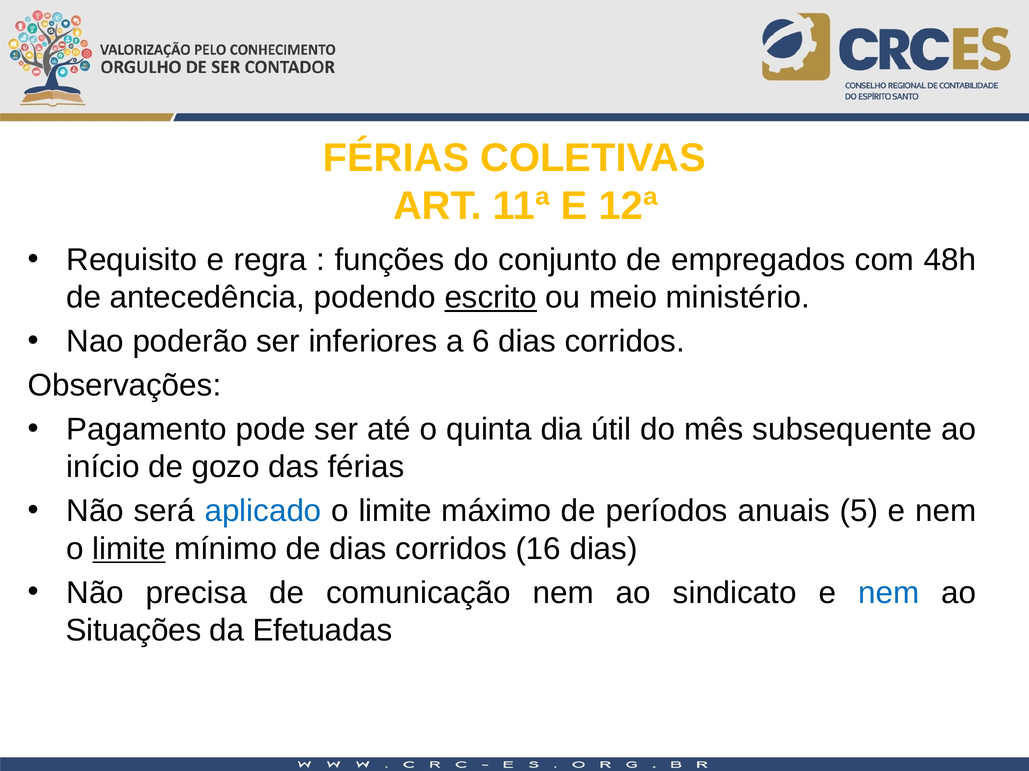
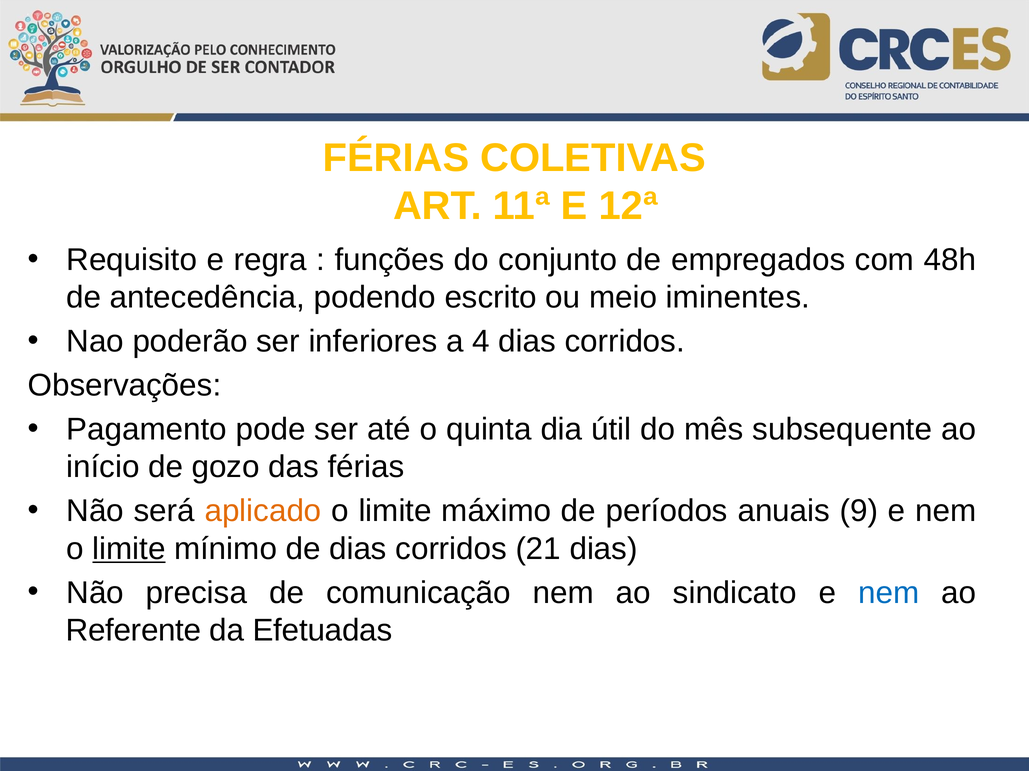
escrito underline: present -> none (491, 298)
ministério: ministério -> iminentes (738, 298)
6: 6 -> 4 (481, 342)
aplicado colour: blue -> orange (263, 512)
5: 5 -> 9 (859, 512)
16: 16 -> 21 (538, 549)
Situações: Situações -> Referente (134, 631)
